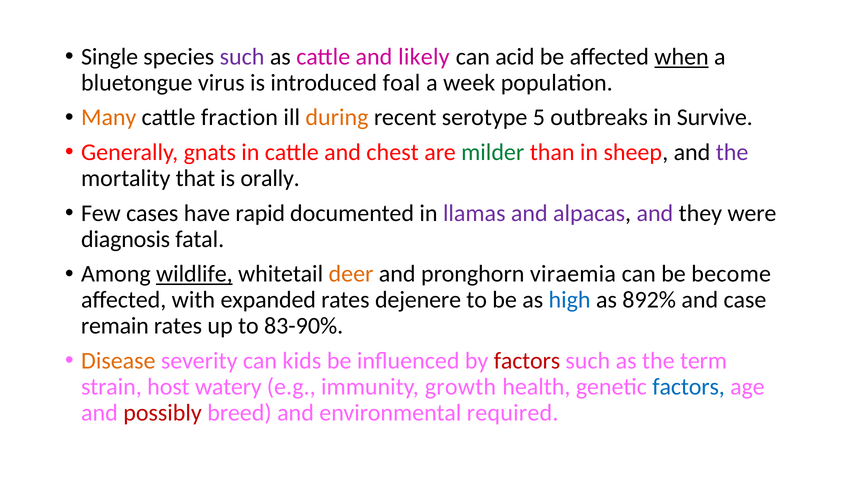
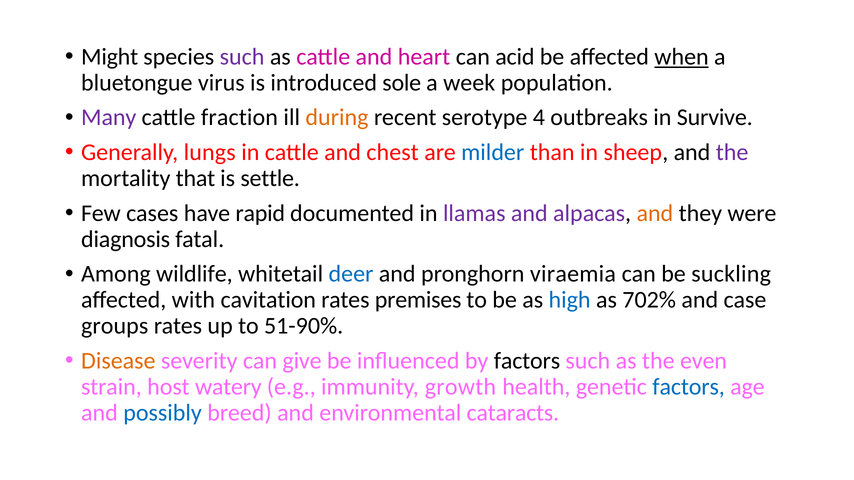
Single: Single -> Might (110, 57)
likely: likely -> heart (424, 57)
foal: foal -> sole (402, 83)
Many colour: orange -> purple (109, 118)
5: 5 -> 4 (539, 118)
gnats: gnats -> lungs (210, 153)
milder colour: green -> blue (493, 153)
orally: orally -> settle (270, 178)
and colour: purple -> orange (655, 213)
wildlife underline: present -> none (194, 274)
deer colour: orange -> blue (351, 274)
become: become -> suckling (731, 274)
expanded: expanded -> cavitation (268, 300)
dejenere: dejenere -> premises (418, 300)
892%: 892% -> 702% (649, 300)
remain: remain -> groups (115, 326)
83-90%: 83-90% -> 51-90% (304, 326)
kids: kids -> give (302, 361)
factors colour: red -> black (527, 361)
term: term -> even (703, 361)
possibly colour: red -> blue (163, 413)
required: required -> cataracts (513, 413)
